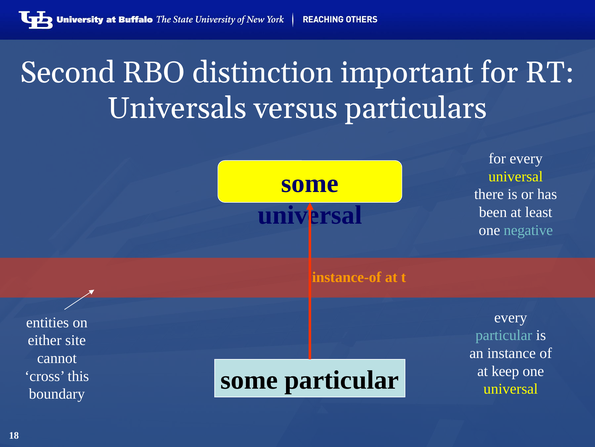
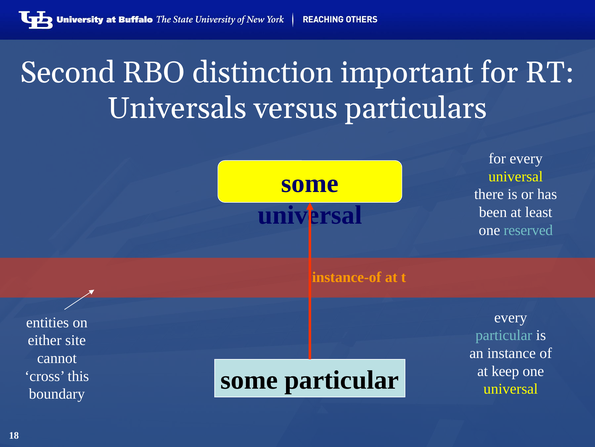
negative: negative -> reserved (528, 230)
